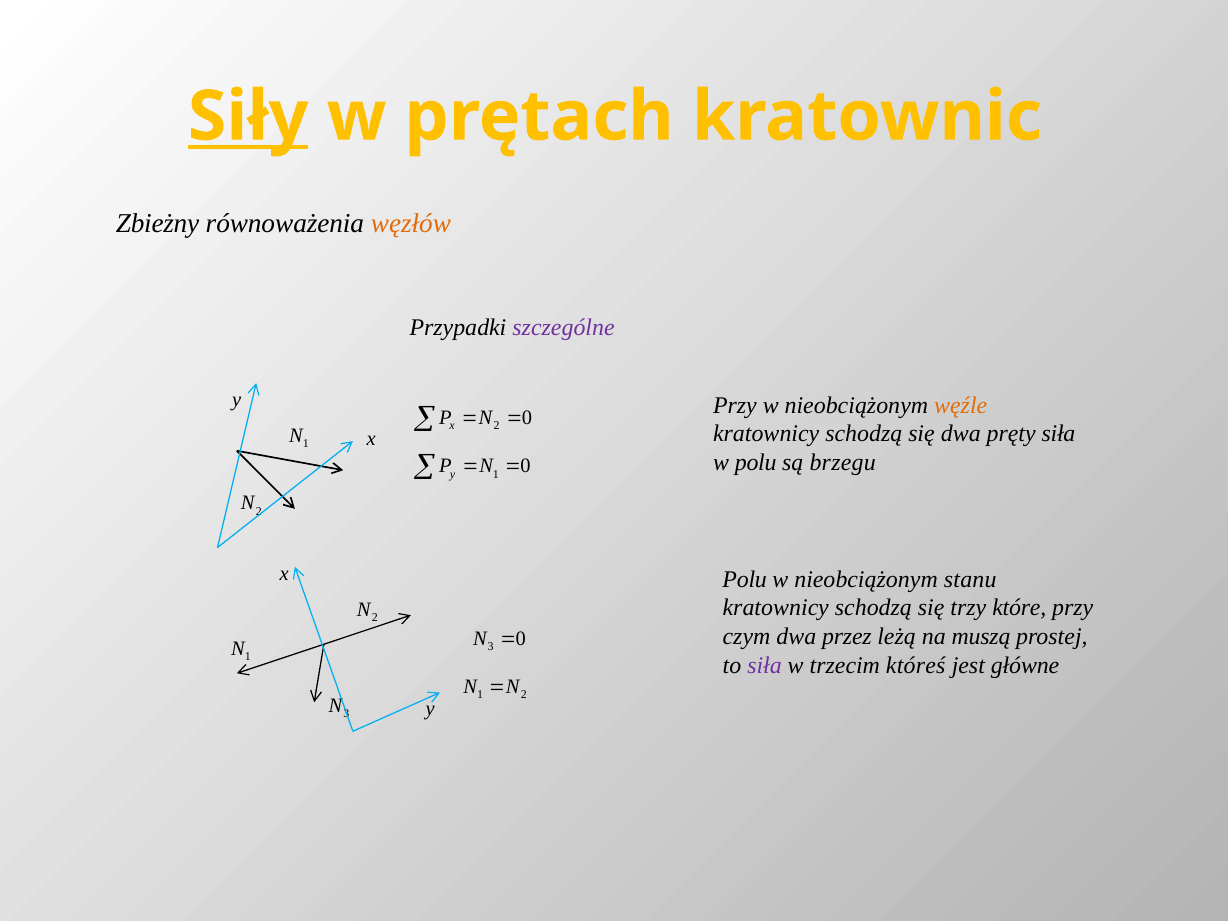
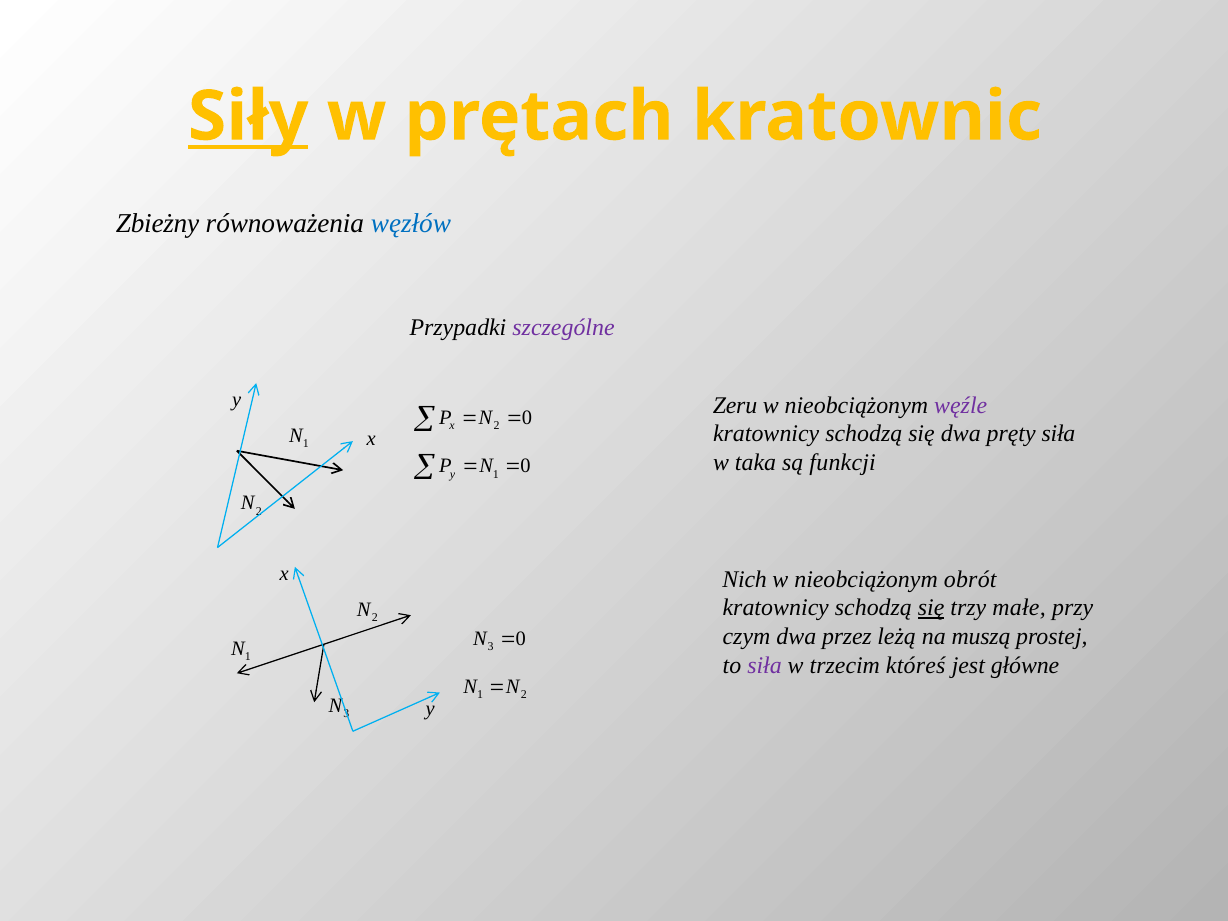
węzłów colour: orange -> blue (411, 224)
Przy: Przy -> Zeru (735, 405)
węźle colour: orange -> purple (961, 405)
w polu: polu -> taka (756, 463)
brzegu: brzegu -> funkcji (843, 463)
Polu: Polu -> Nich (745, 579)
stanu: stanu -> obrót (970, 579)
się underline: none -> present (931, 608)
które: które -> małe (1019, 608)
